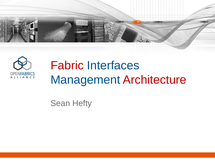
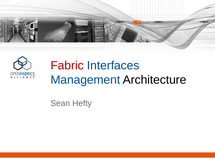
Architecture colour: red -> black (155, 80)
